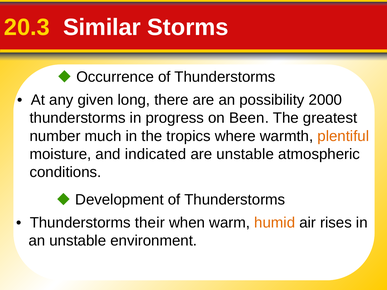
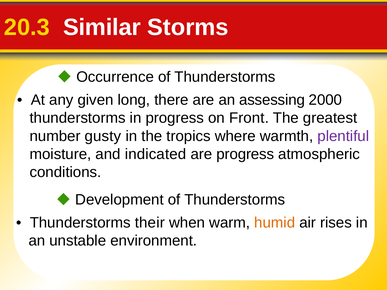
possibility: possibility -> assessing (272, 100)
Been: Been -> Front (249, 118)
much: much -> gusty (103, 136)
plentiful colour: orange -> purple (343, 136)
are unstable: unstable -> progress (245, 154)
